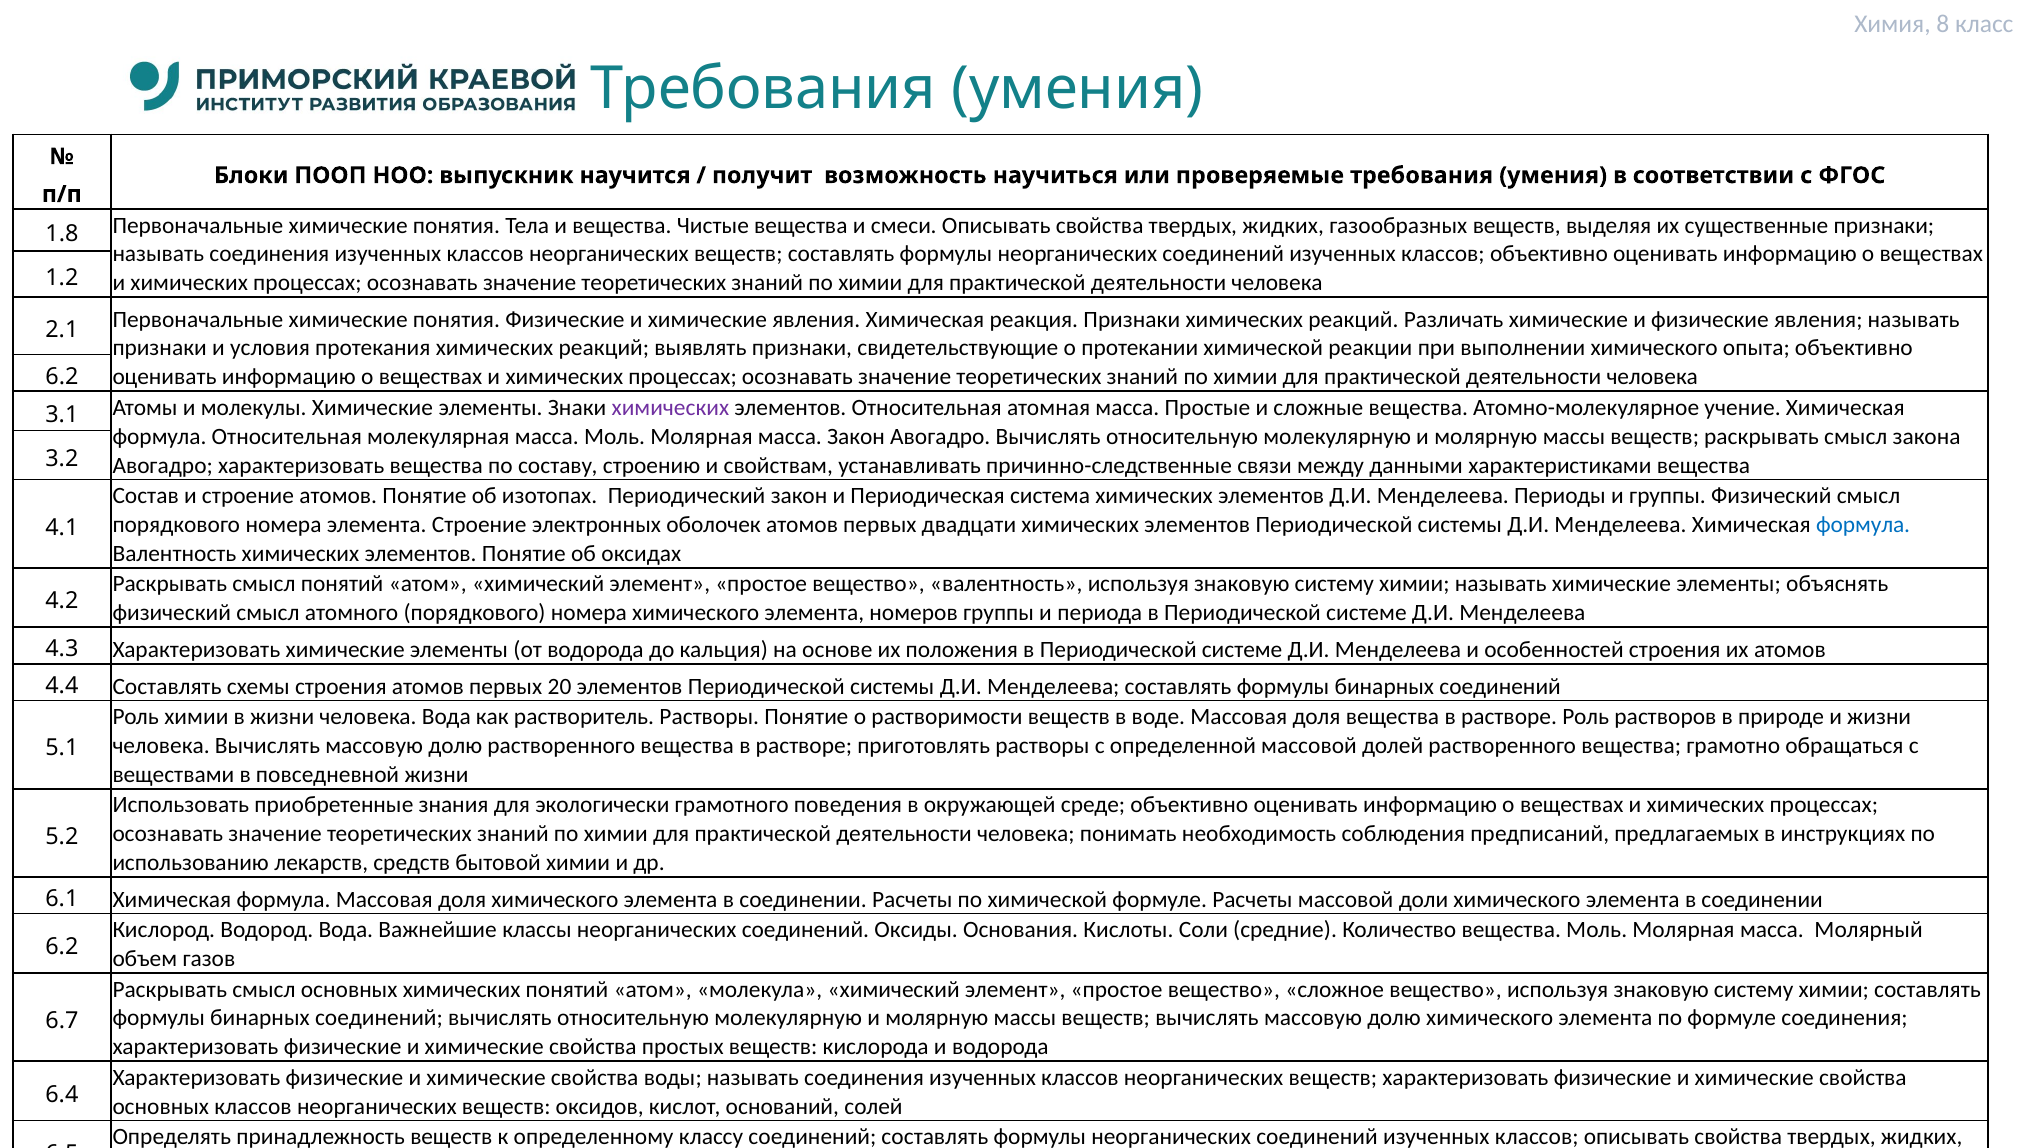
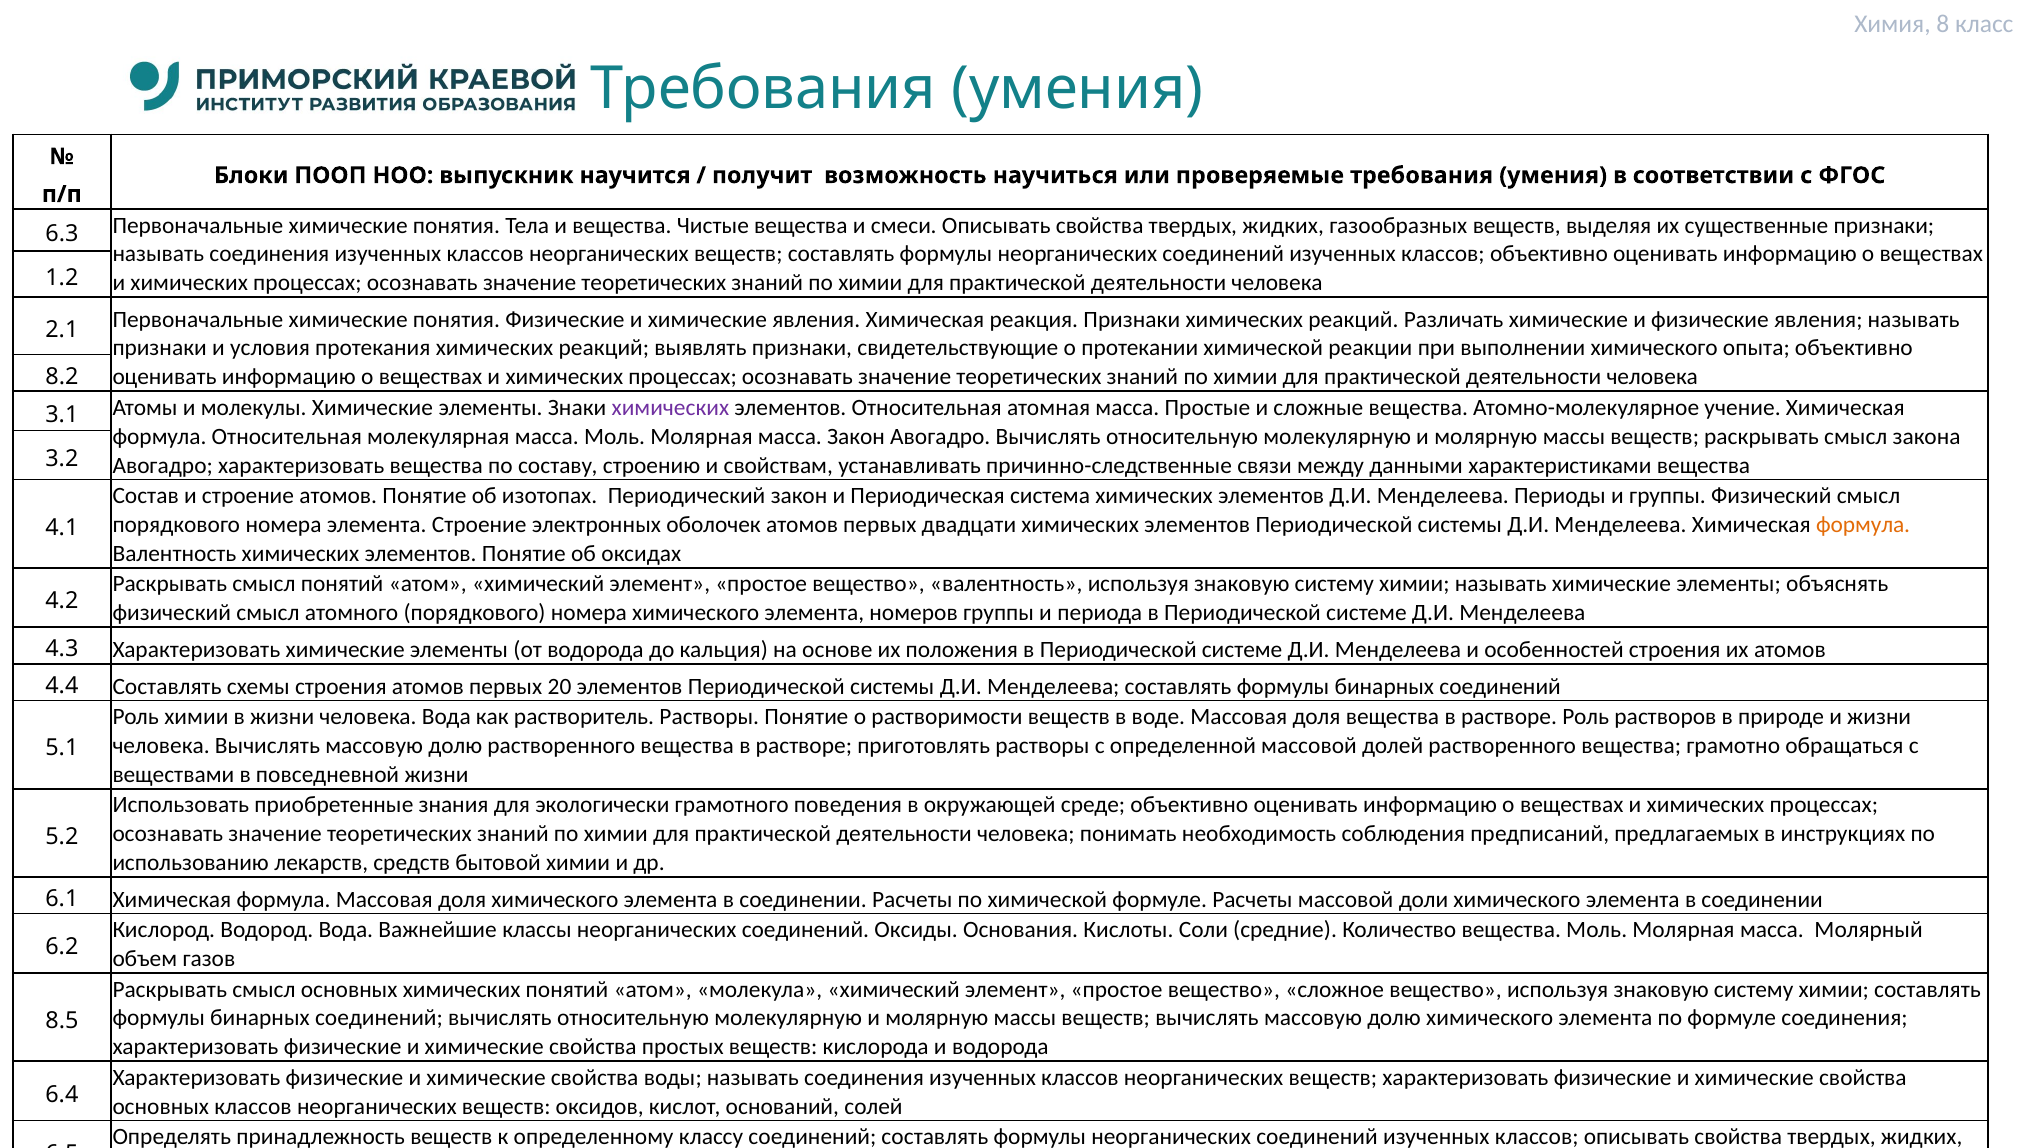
1.8: 1.8 -> 6.3 (62, 234)
6.2: 6.2 -> 8.2 (62, 377)
формула colour: blue -> orange (1863, 525)
6.7: 6.7 -> 8.5 (62, 1021)
